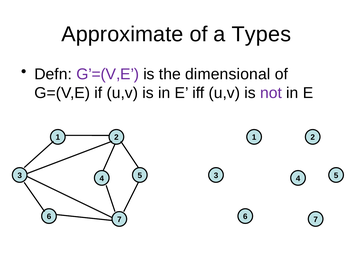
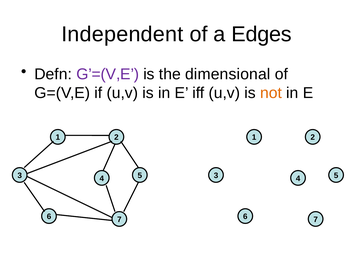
Approximate: Approximate -> Independent (122, 34)
Types: Types -> Edges (262, 34)
not colour: purple -> orange (271, 93)
